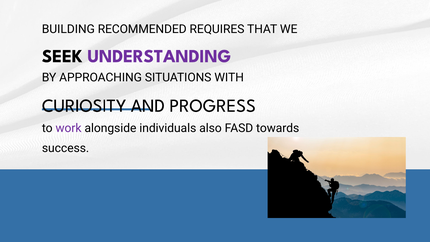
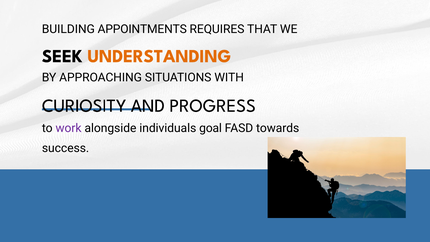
RECOMMENDED: RECOMMENDED -> APPOINTMENTS (142, 29)
UNDERSTANDING colour: purple -> orange (159, 56)
also: also -> goal (211, 128)
